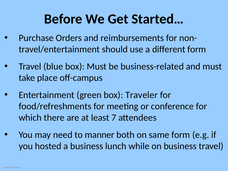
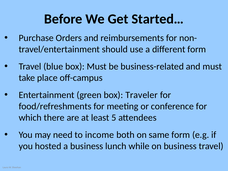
7: 7 -> 5 (114, 118)
manner: manner -> income (100, 135)
